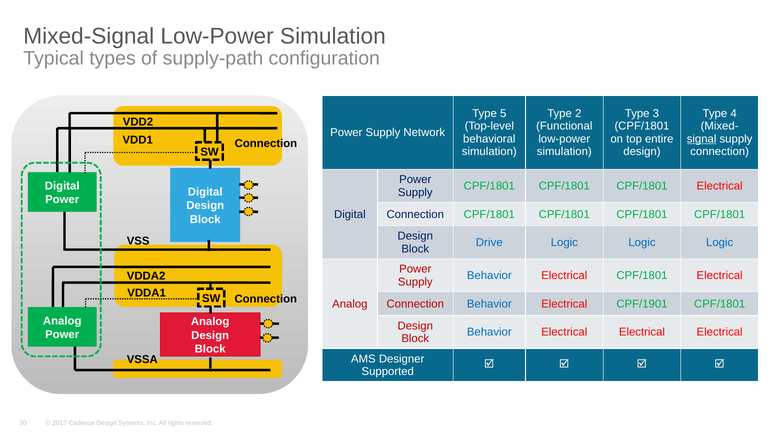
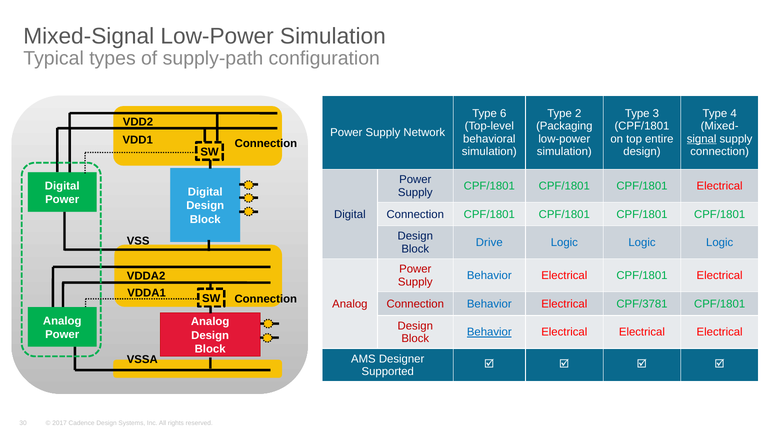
5: 5 -> 6 (503, 114)
Functional: Functional -> Packaging (564, 126)
CPF/1901: CPF/1901 -> CPF/3781 (642, 304)
Behavior underline: none -> present (489, 333)
